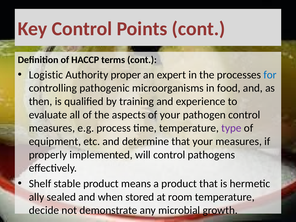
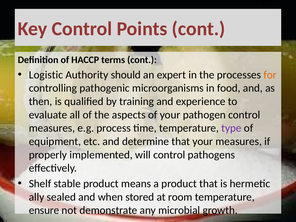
proper: proper -> should (126, 75)
for colour: blue -> orange (270, 75)
decide: decide -> ensure (44, 210)
